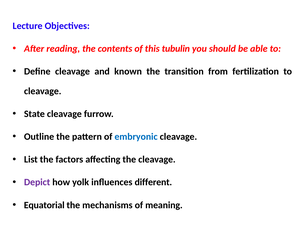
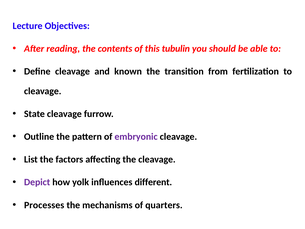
embryonic colour: blue -> purple (136, 137)
Equatorial: Equatorial -> Processes (44, 205)
meaning: meaning -> quarters (164, 205)
